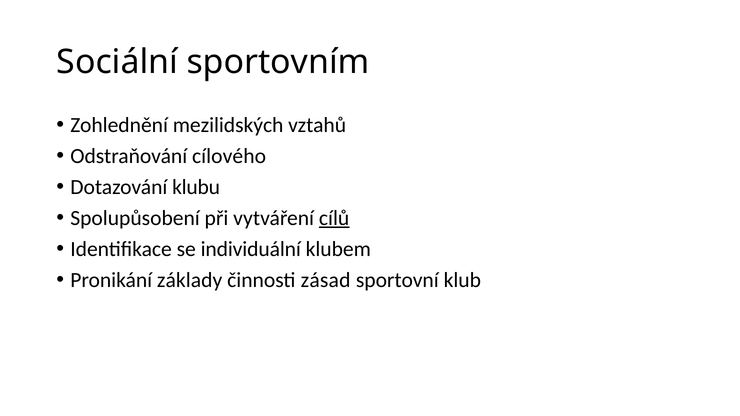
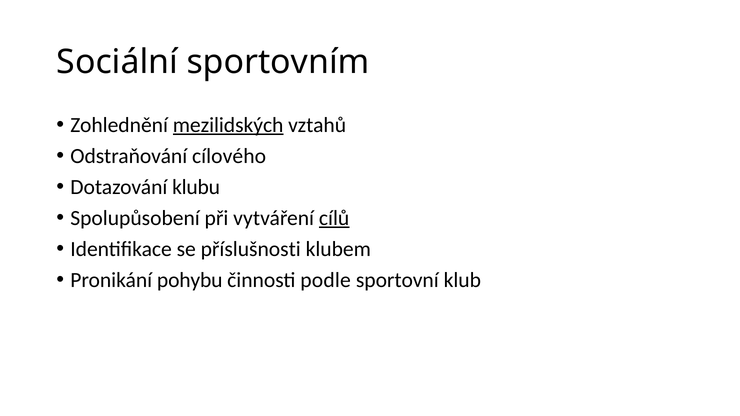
mezilidských underline: none -> present (228, 125)
individuální: individuální -> příslušnosti (251, 249)
základy: základy -> pohybu (190, 280)
zásad: zásad -> podle (326, 280)
